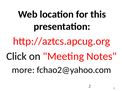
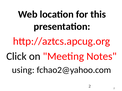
more: more -> using (23, 70)
